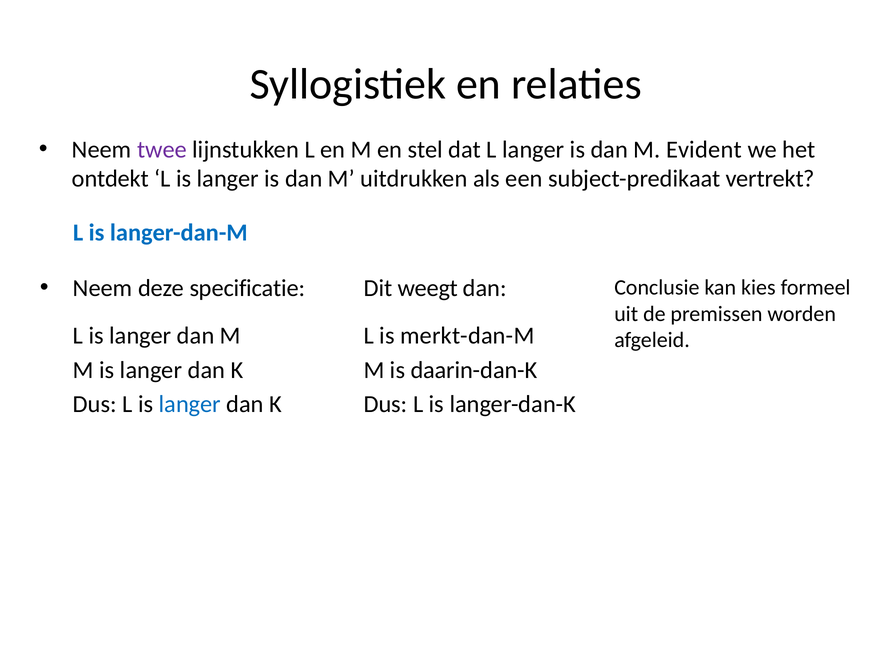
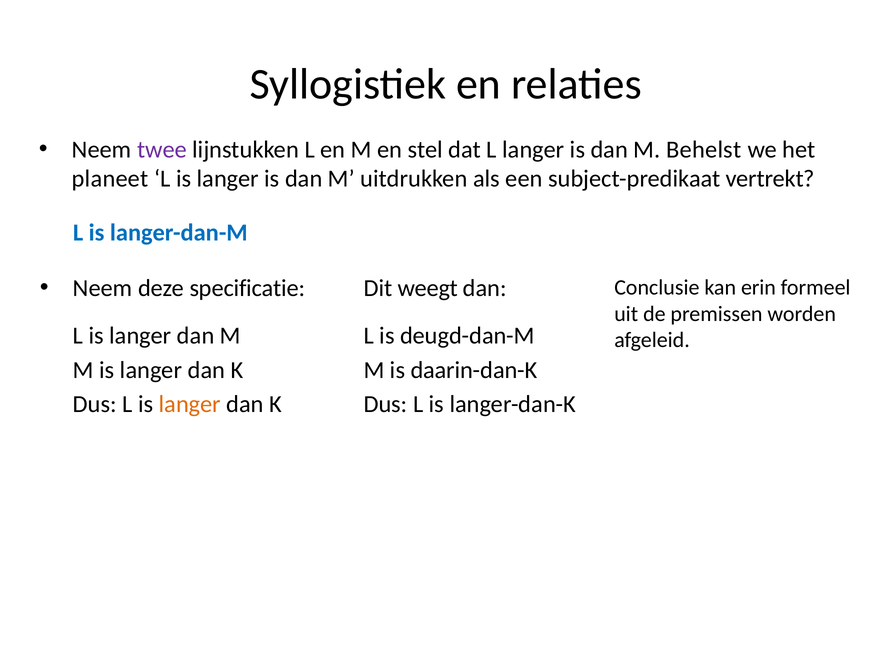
Evident: Evident -> Behelst (704, 150)
ontdekt: ontdekt -> planeet (110, 179)
kies: kies -> erin (758, 288)
merkt-dan-M: merkt-dan-M -> deugd-dan-M (467, 336)
langer colour: blue -> orange (190, 404)
